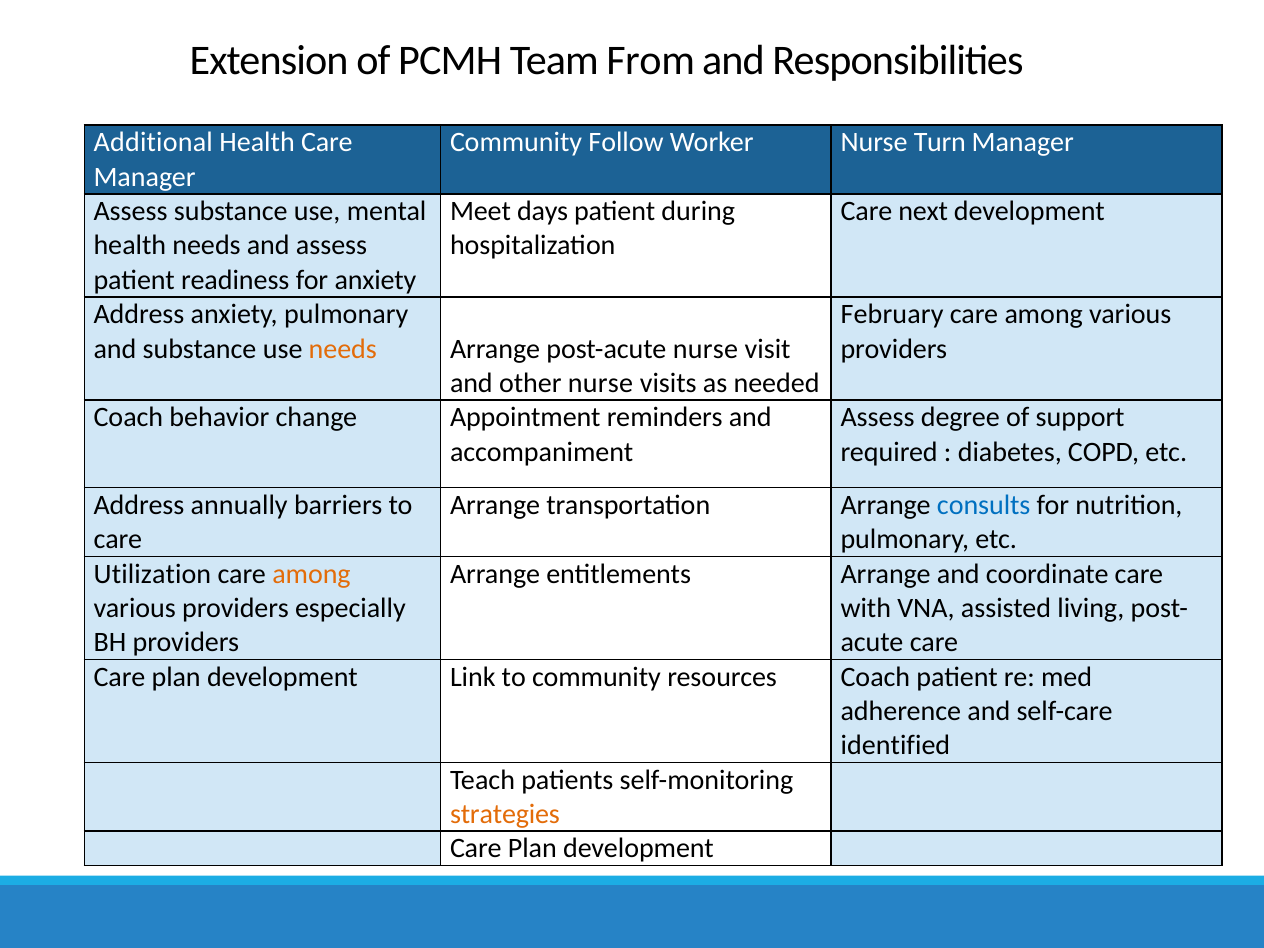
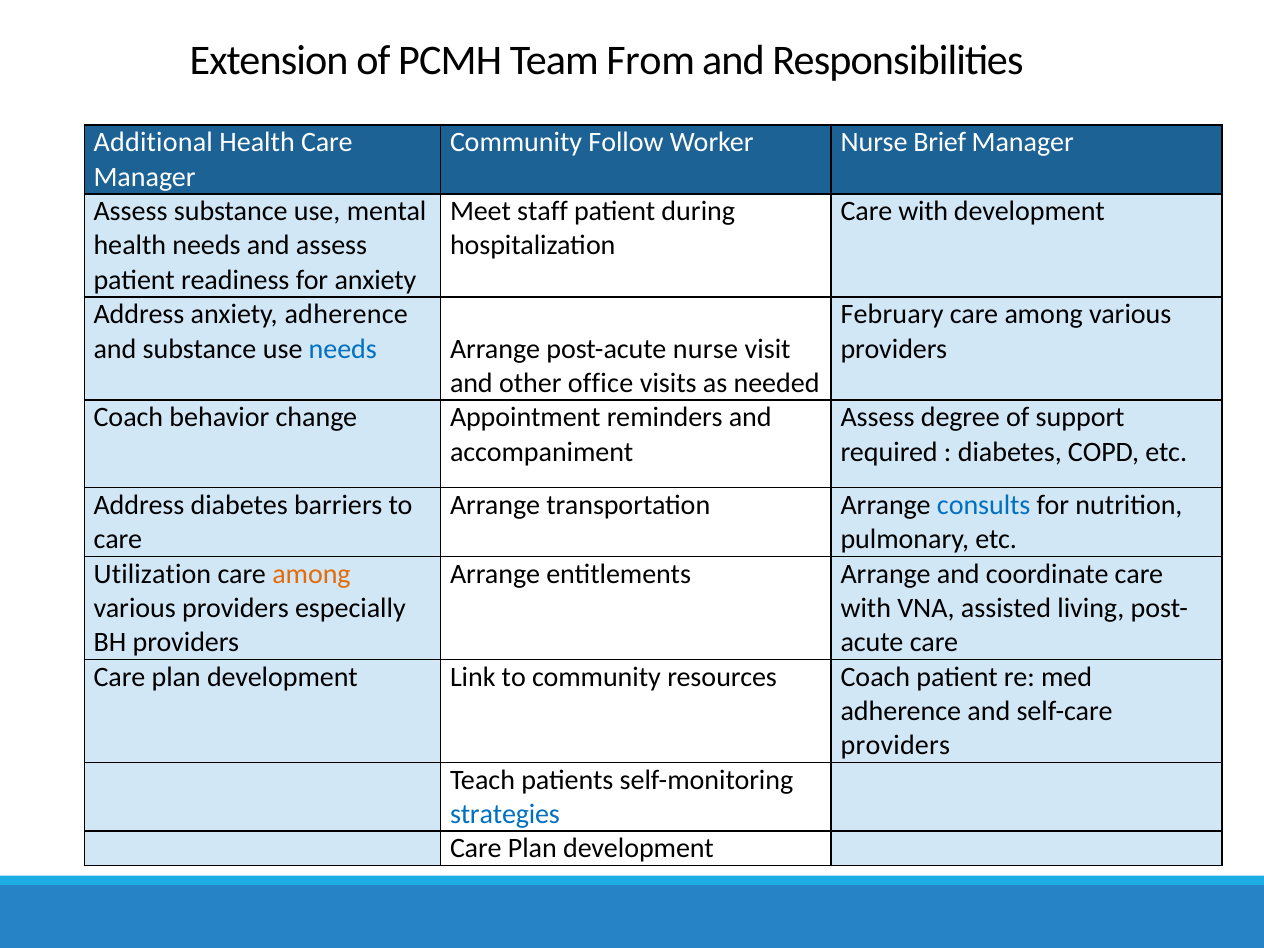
Turn: Turn -> Brief (940, 143)
days: days -> staff (543, 211)
next: next -> with (923, 211)
anxiety pulmonary: pulmonary -> adherence (346, 314)
needs colour: orange -> blue (343, 349)
other nurse: nurse -> office (601, 383)
Address annually: annually -> diabetes (239, 505)
identified: identified -> providers (895, 746)
strategies colour: orange -> blue (505, 814)
